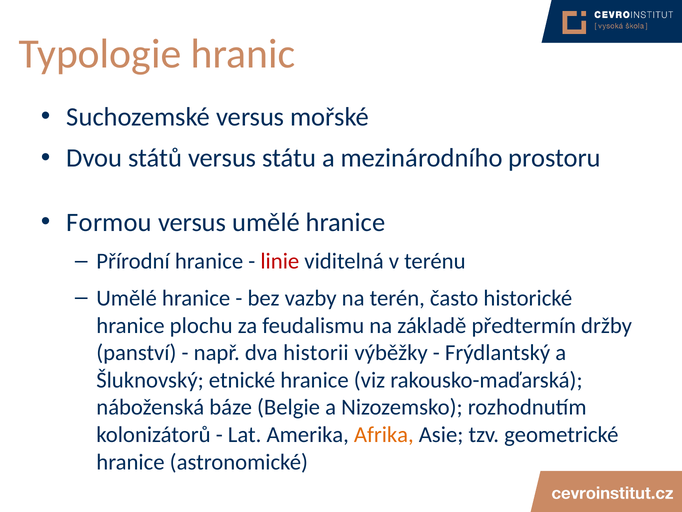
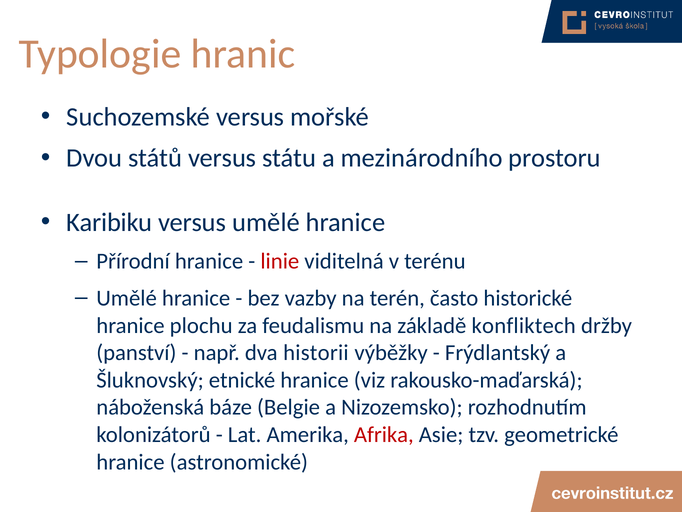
Formou: Formou -> Karibiku (109, 222)
předtermín: předtermín -> konfliktech (524, 325)
Afrika colour: orange -> red (384, 434)
